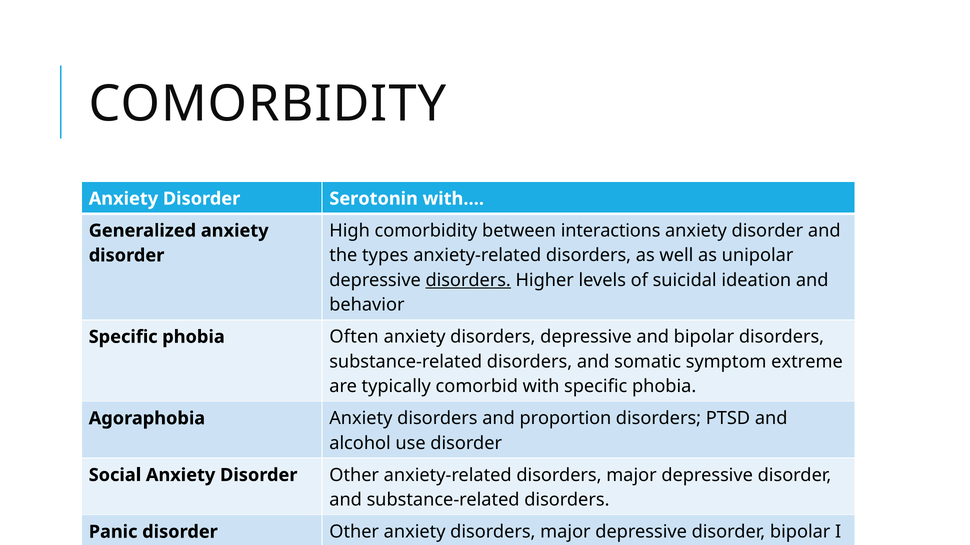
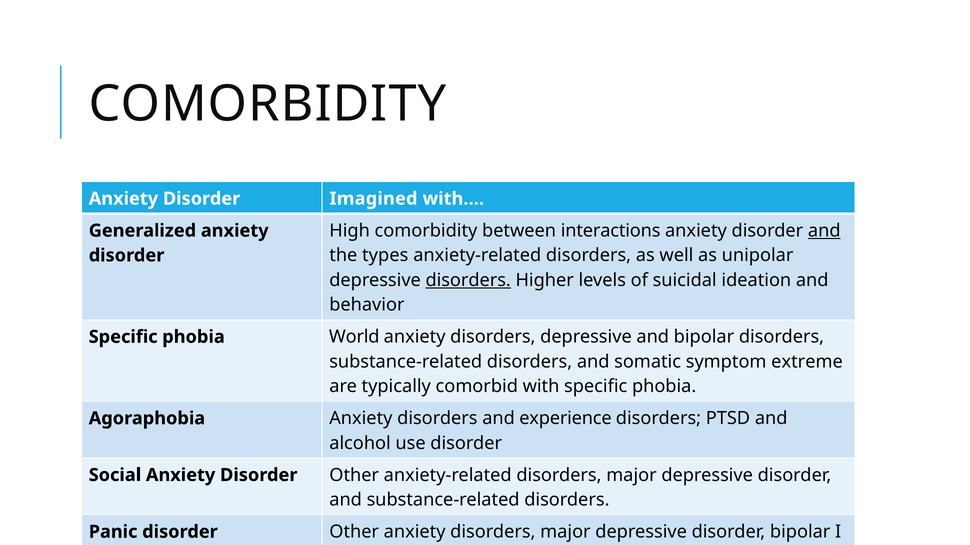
Serotonin: Serotonin -> Imagined (374, 199)
and underline: none -> present (824, 231)
Often: Often -> World (354, 337)
proportion: proportion -> experience (565, 419)
